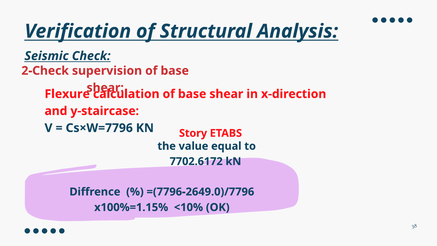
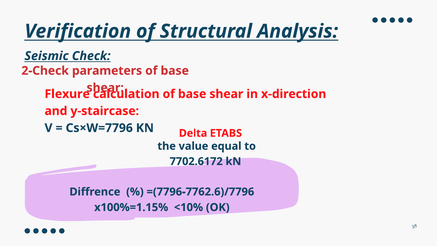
supervision: supervision -> parameters (107, 71)
Story: Story -> Delta (193, 133)
=(7796-2649.0)/7796: =(7796-2649.0)/7796 -> =(7796-7762.6)/7796 (200, 192)
